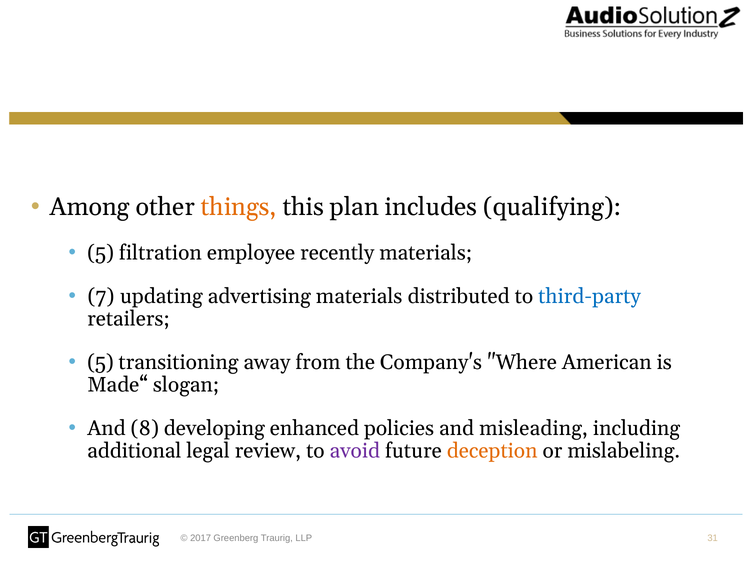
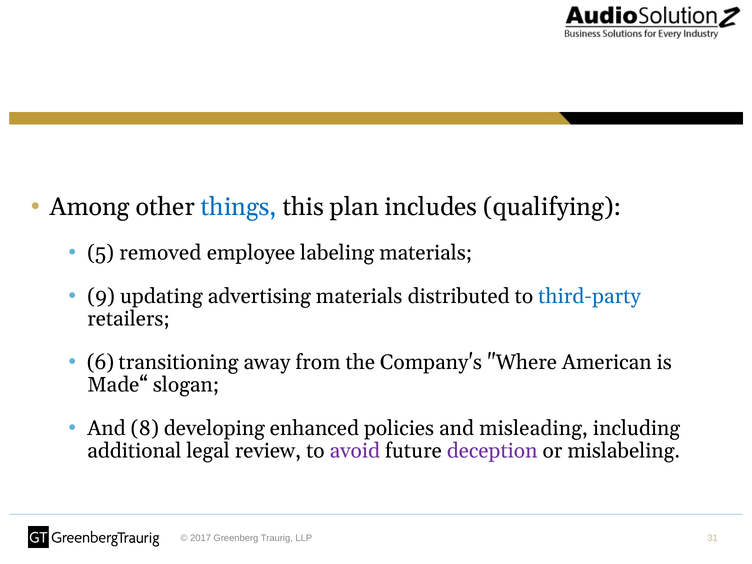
things colour: orange -> blue (239, 207)
filtration: filtration -> removed (160, 253)
recently: recently -> labeling (337, 253)
7: 7 -> 9 (101, 296)
5: 5 -> 6 (100, 362)
deception colour: orange -> purple (492, 451)
